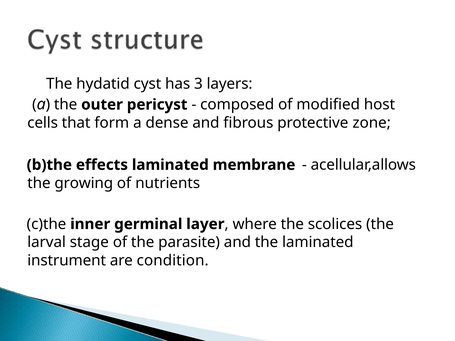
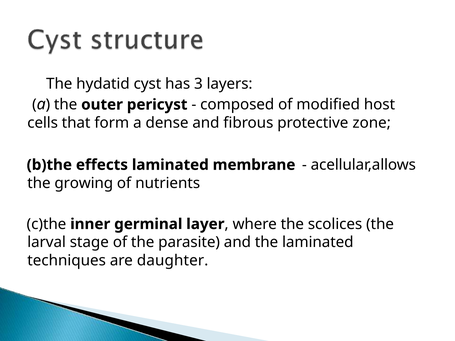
instrument: instrument -> techniques (67, 261)
condition: condition -> daughter (173, 261)
